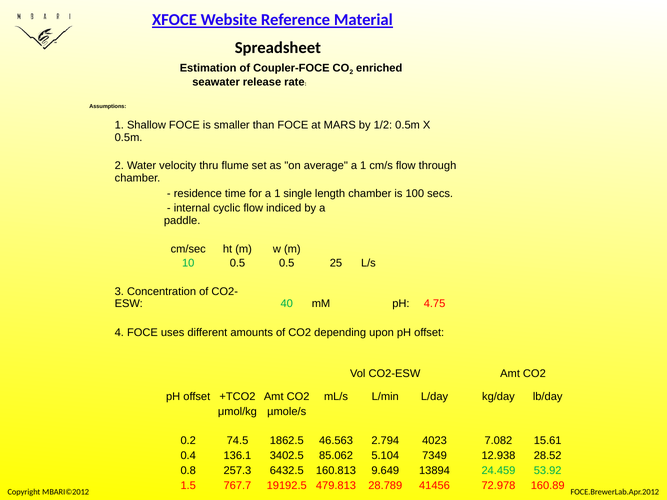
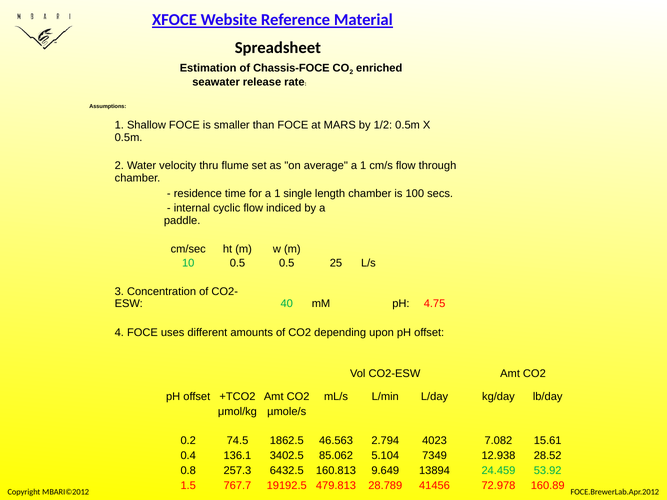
Coupler-FOCE: Coupler-FOCE -> Chassis-FOCE (291, 68)
